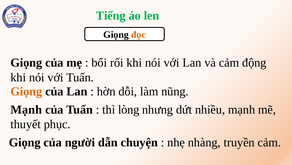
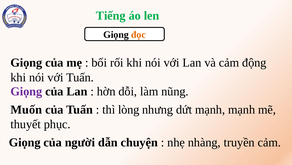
Giọng colour: orange -> purple (26, 91)
Mạnh: Mạnh -> Muốn (26, 109)
dứt nhiều: nhiều -> mạnh (210, 109)
